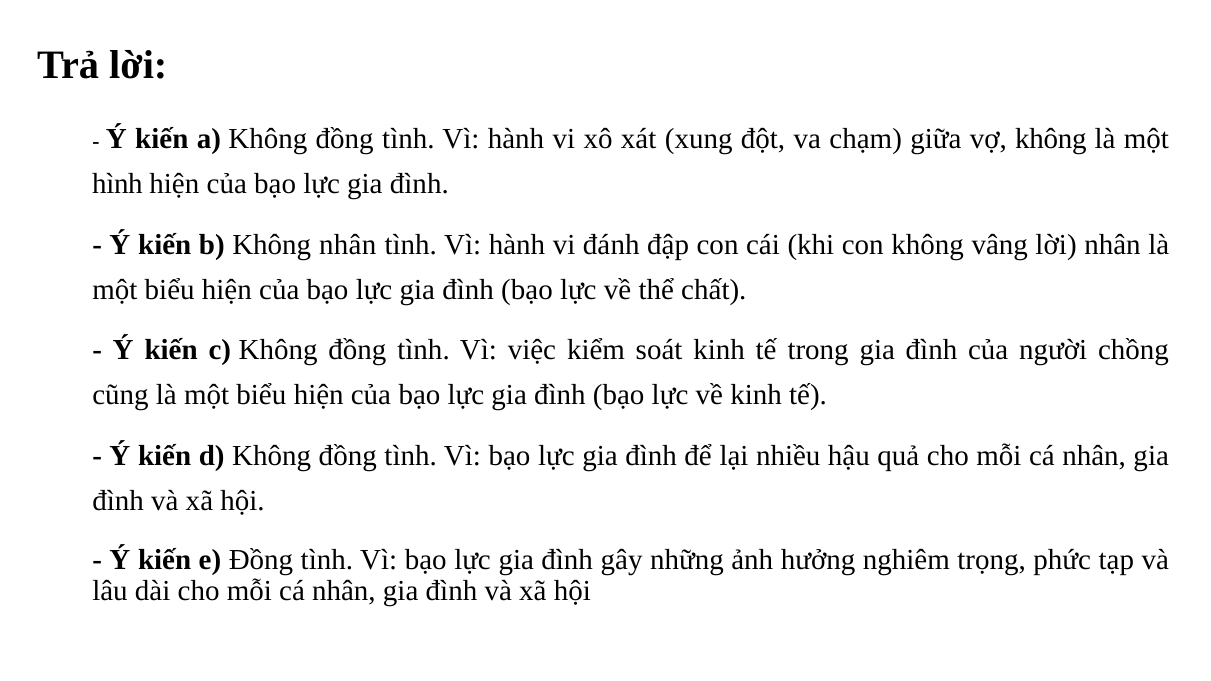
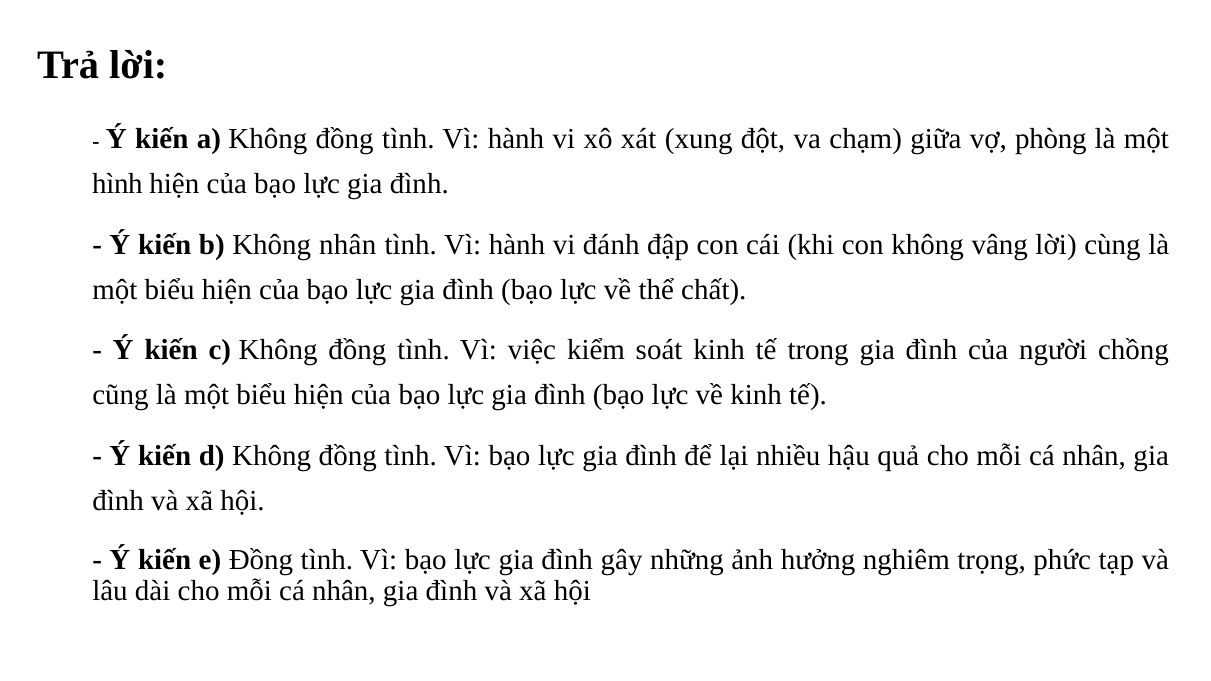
vợ không: không -> phòng (1051, 139)
lời nhân: nhân -> cùng (1112, 245)
